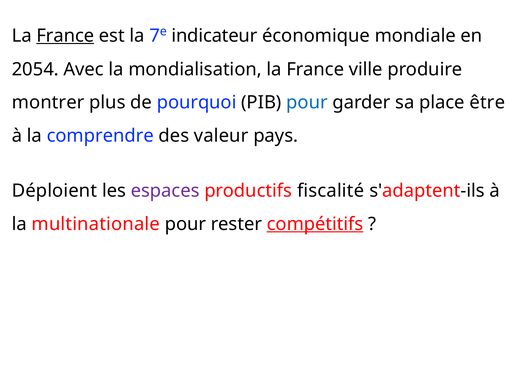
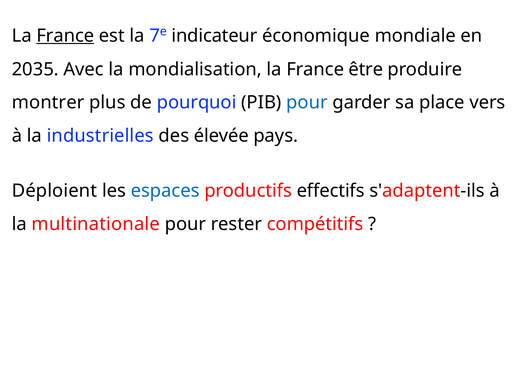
2054: 2054 -> 2035 (35, 69)
ville: ville -> être (366, 69)
être: être -> vers (487, 103)
comprendre: comprendre -> industrielles (100, 136)
valeur: valeur -> élevée (221, 136)
espaces colour: purple -> blue (165, 191)
fiscalité: fiscalité -> effectifs (331, 191)
compétitifs underline: present -> none (315, 224)
